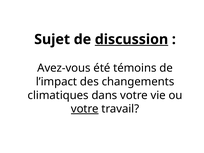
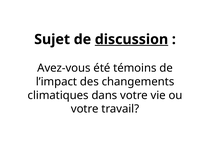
votre underline: present -> none (85, 109)
